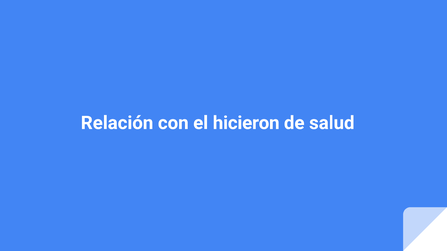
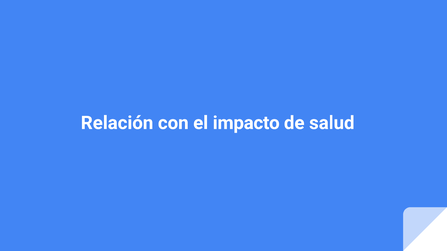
hicieron: hicieron -> impacto (246, 123)
